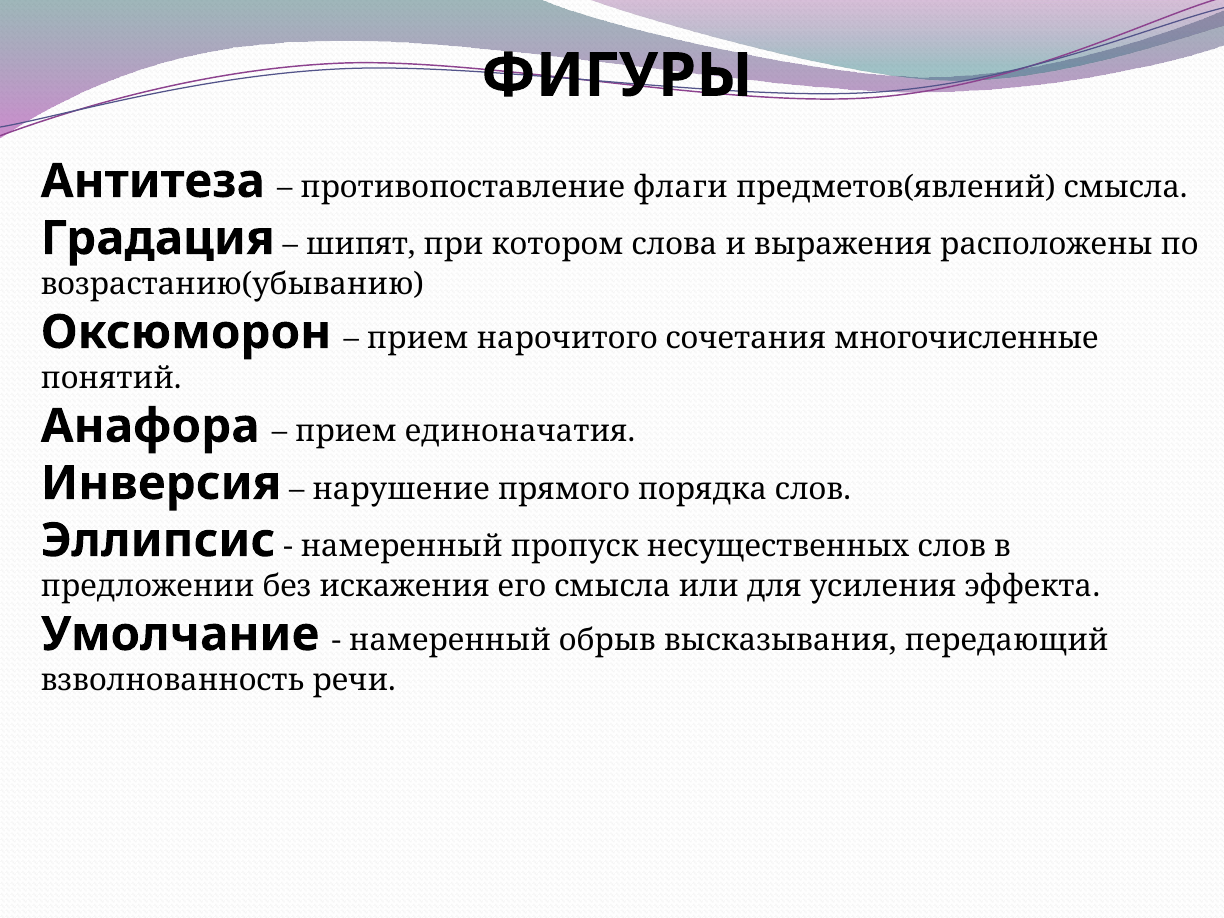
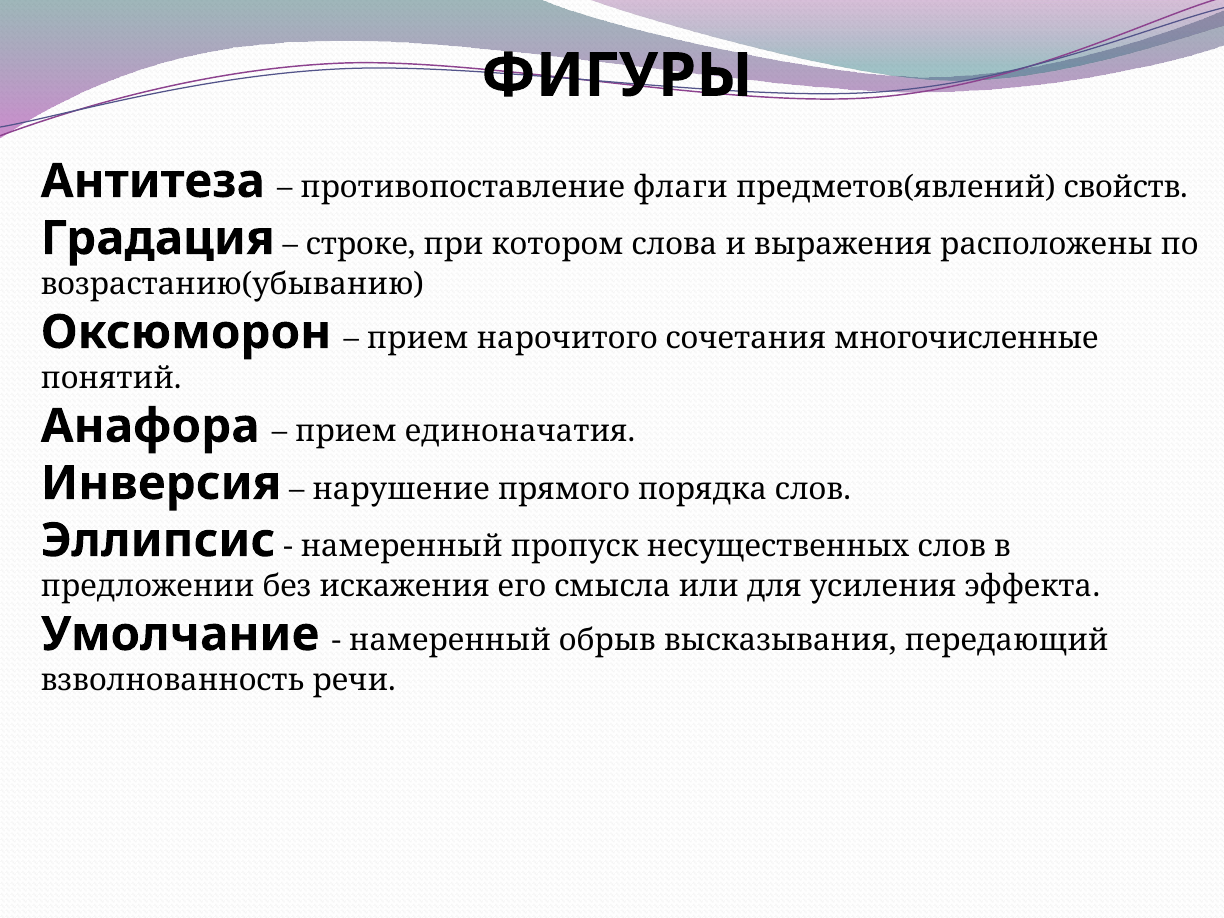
предметов(явлений смысла: смысла -> свойств (1126, 187)
шипят: шипят -> строке (361, 244)
